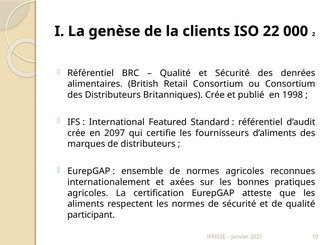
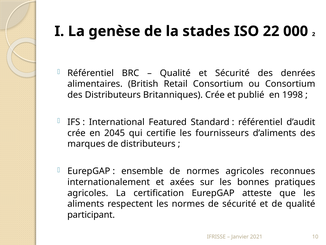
clients: clients -> stades (206, 31)
2097: 2097 -> 2045 (115, 133)
